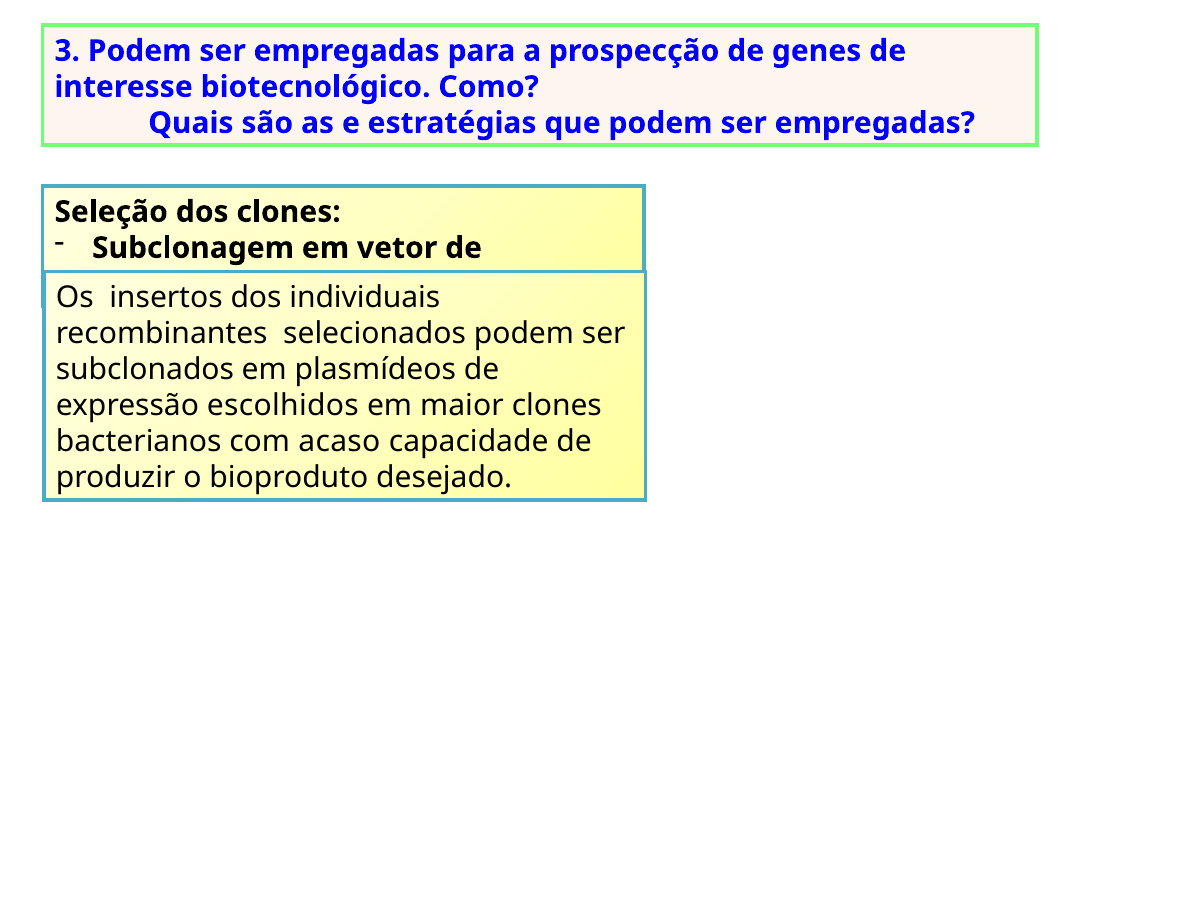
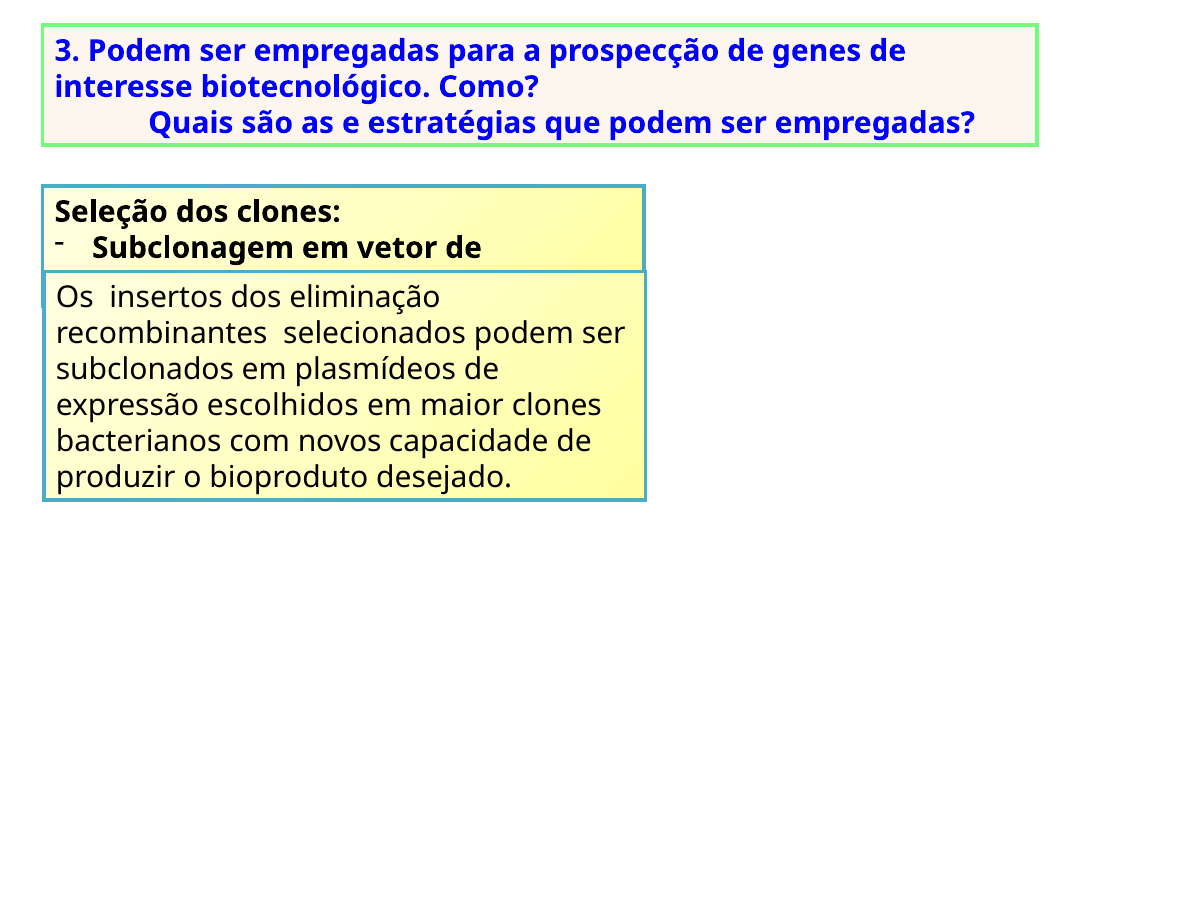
individuais: individuais -> eliminação (365, 298)
acaso: acaso -> novos (340, 442)
